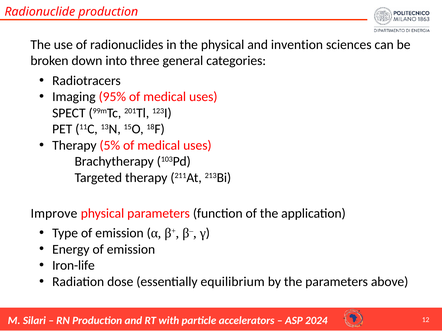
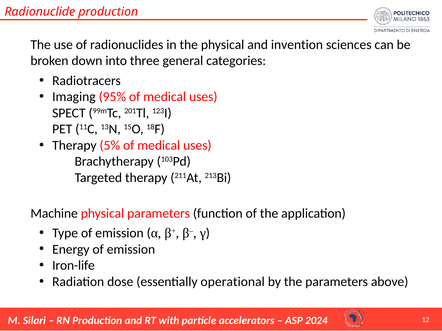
Improve: Improve -> Machine (54, 214)
equilibrium: equilibrium -> operational (233, 282)
